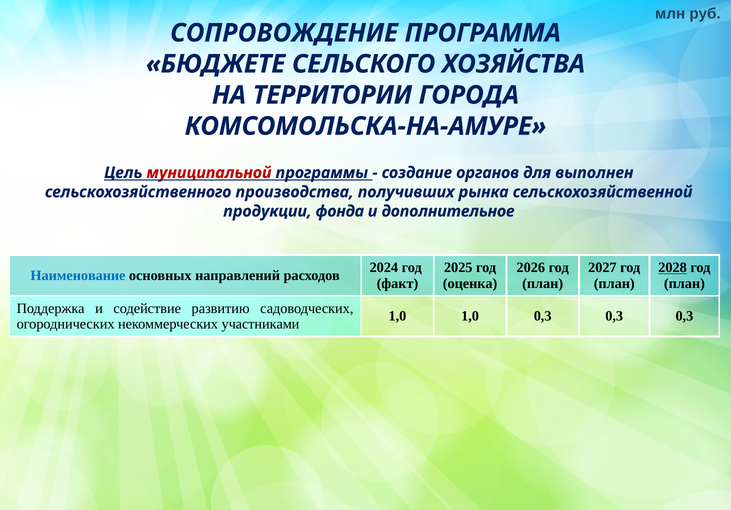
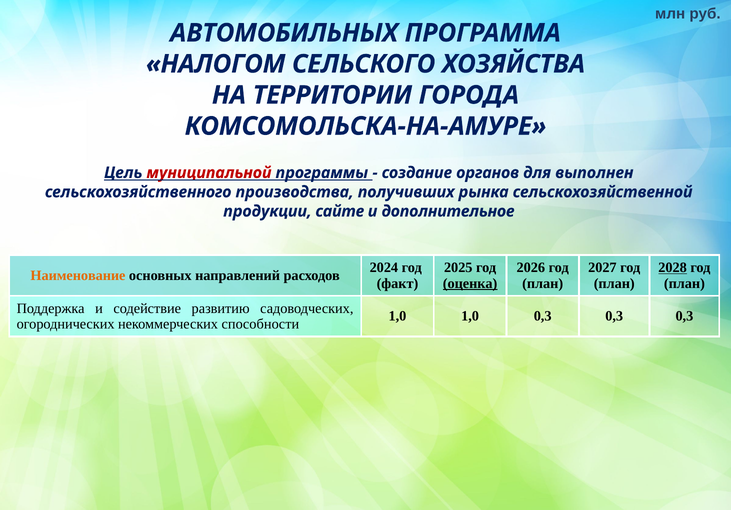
СОПРОВОЖДЕНИЕ: СОПРОВОЖДЕНИЕ -> АВТОМОБИЛЬНЫХ (284, 33)
БЮДЖЕТЕ: БЮДЖЕТЕ -> НАЛОГОМ (216, 64)
фонда: фонда -> сайте (340, 212)
Наименование colour: blue -> orange (78, 276)
оценка underline: none -> present (470, 284)
участниками: участниками -> способности (260, 325)
